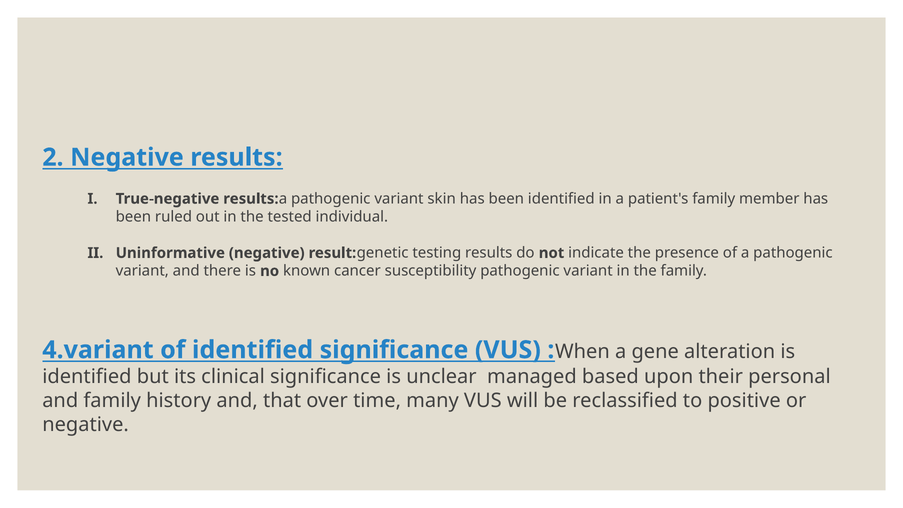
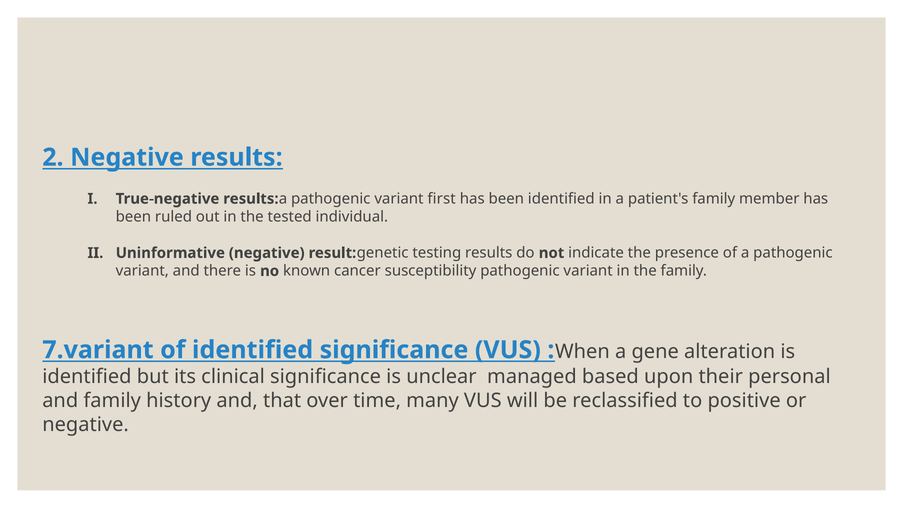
skin: skin -> first (442, 199)
4.variant: 4.variant -> 7.variant (98, 350)
